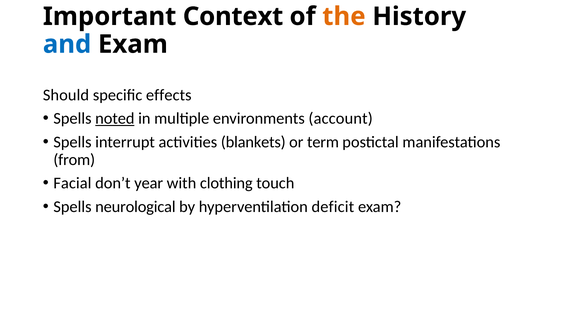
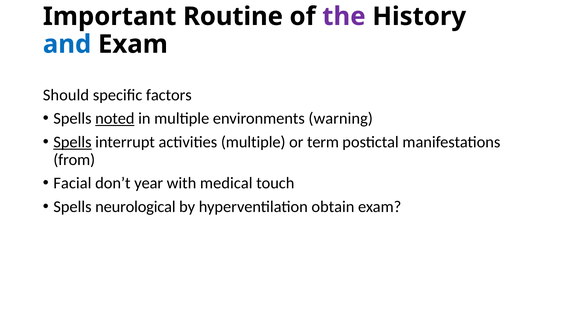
Context: Context -> Routine (233, 16)
the colour: orange -> purple (344, 16)
effects: effects -> factors (169, 95)
account: account -> warning (341, 119)
Spells underline: none -> present (72, 142)
activities blankets: blankets -> multiple (253, 142)
clothing: clothing -> medical (226, 183)
deficit: deficit -> obtain (333, 207)
